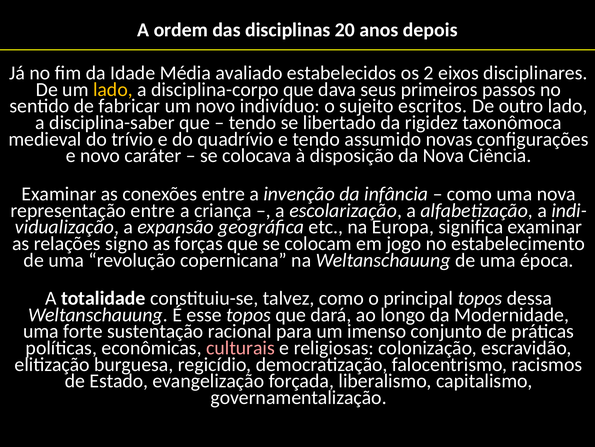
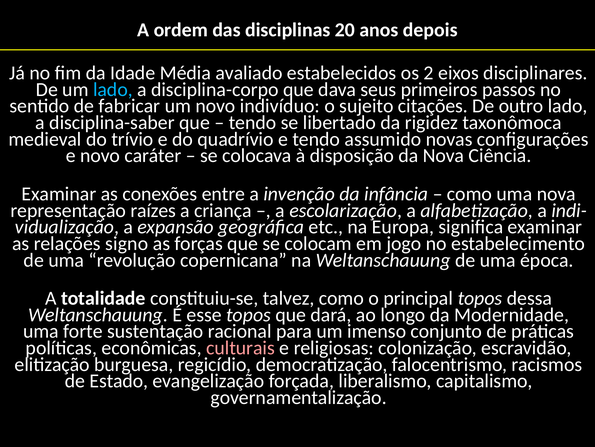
lado colour: yellow -> light blue (113, 89)
escritos: escritos -> citações (433, 106)
representação entre: entre -> raízes (153, 210)
